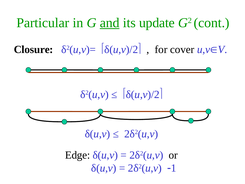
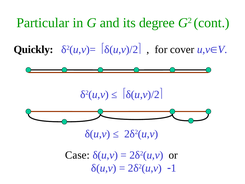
and underline: present -> none (110, 23)
update: update -> degree (157, 23)
Closure: Closure -> Quickly (34, 50)
Edge: Edge -> Case (77, 155)
